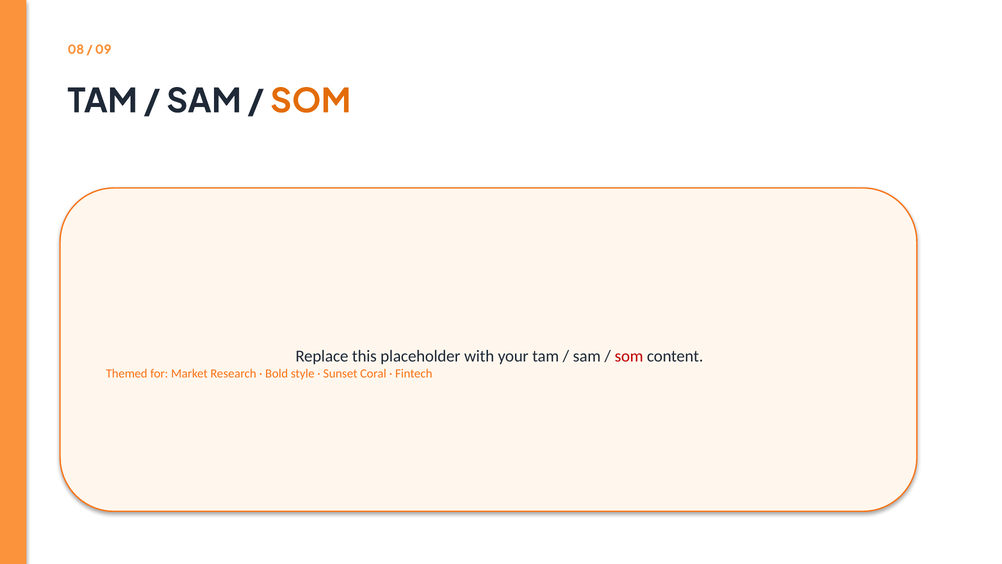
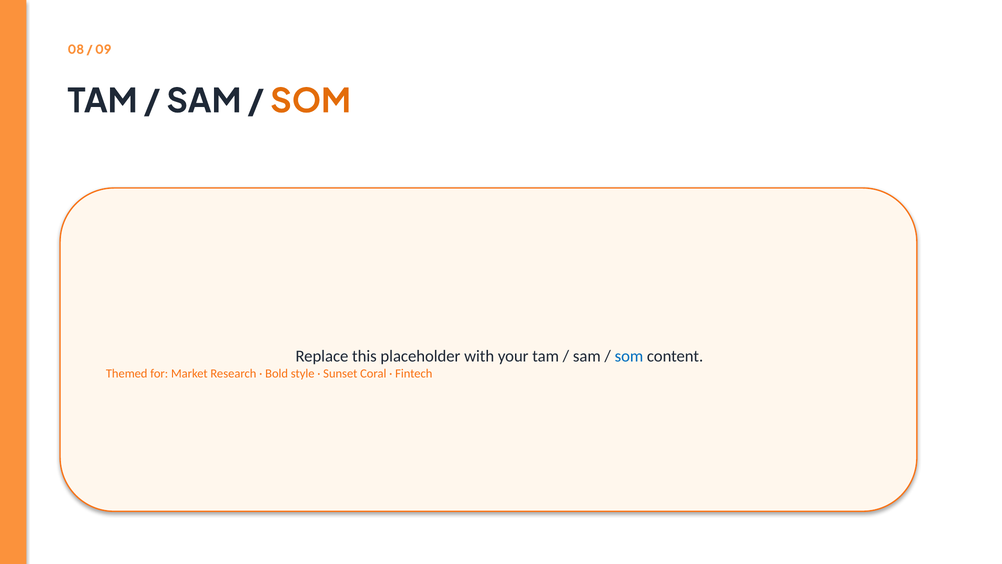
som colour: red -> blue (629, 356)
